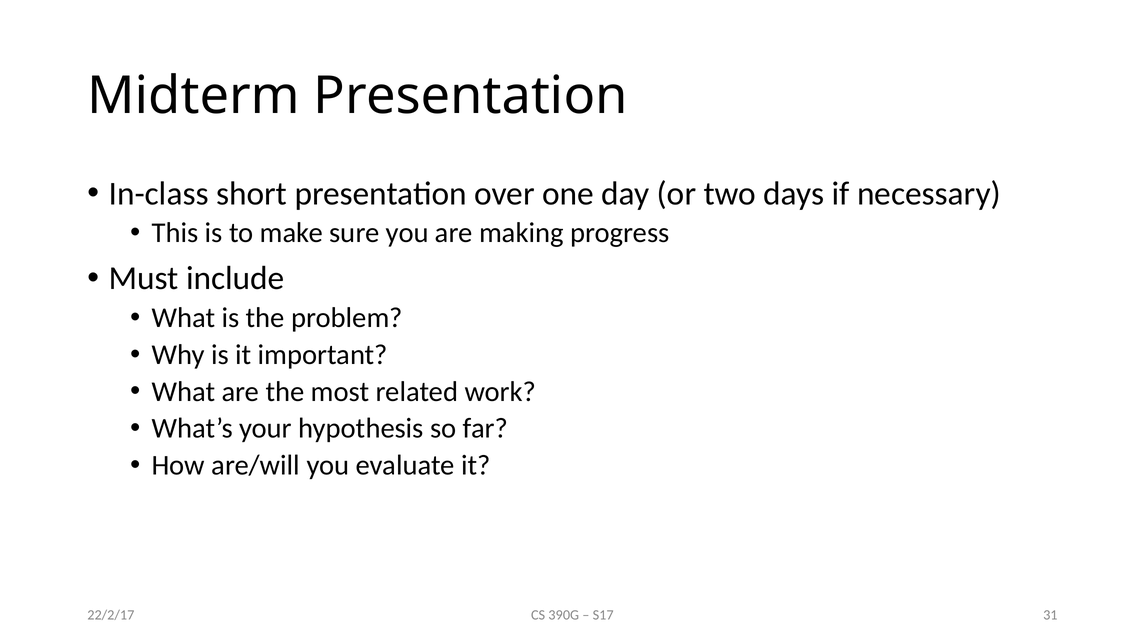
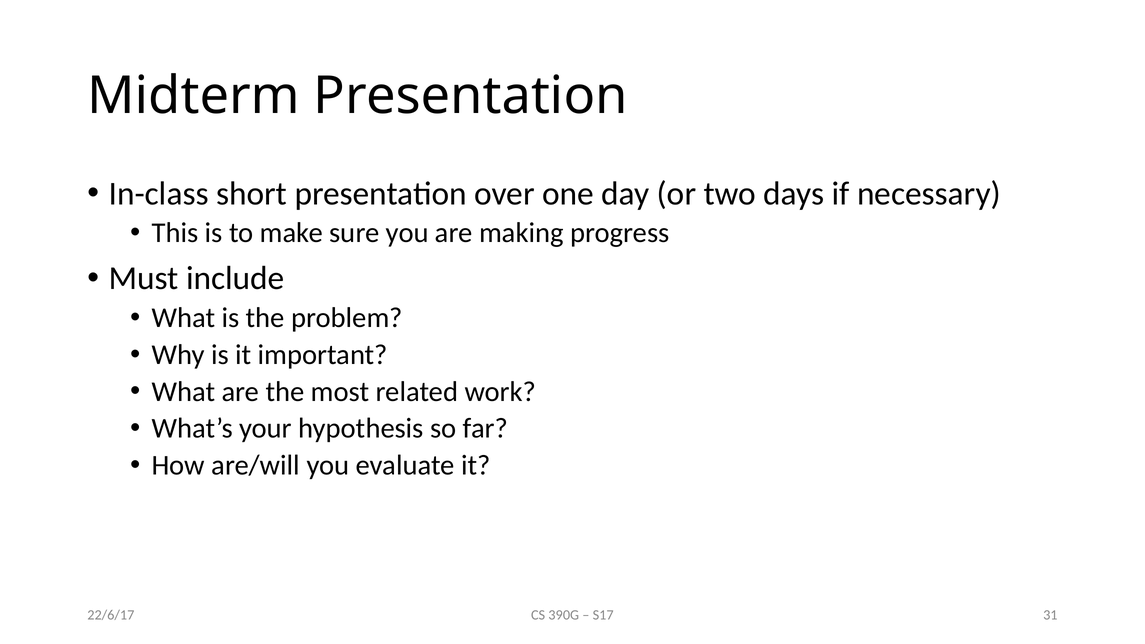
22/2/17: 22/2/17 -> 22/6/17 (111, 615)
